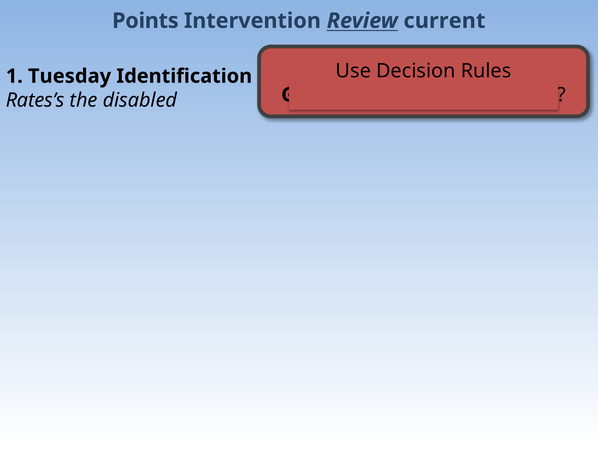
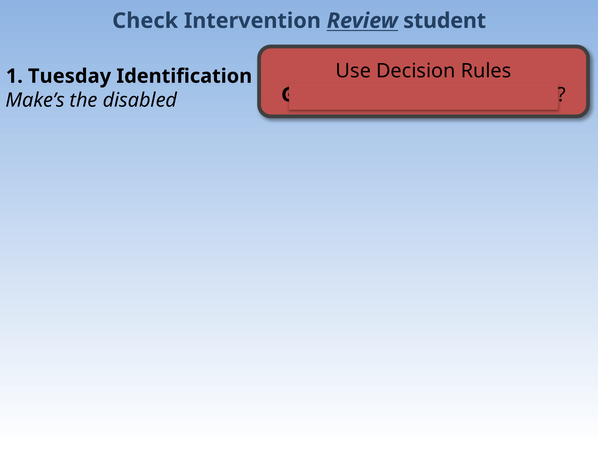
Points: Points -> Check (145, 21)
current: current -> student (445, 21)
Rates’s: Rates’s -> Make’s (35, 100)
